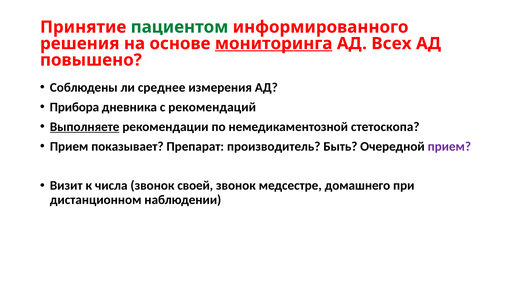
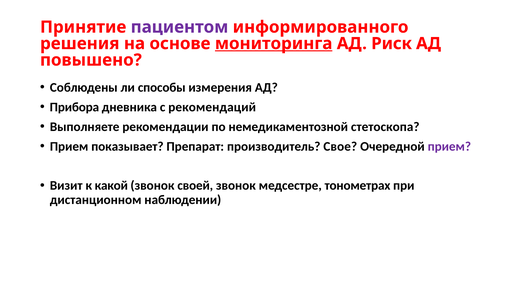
пациентом colour: green -> purple (180, 27)
Всех: Всех -> Риск (392, 44)
среднее: среднее -> способы (162, 88)
Выполняете underline: present -> none (85, 127)
Быть: Быть -> Свое (340, 147)
числа: числа -> какой (111, 186)
домашнего: домашнего -> тонометрах (357, 186)
